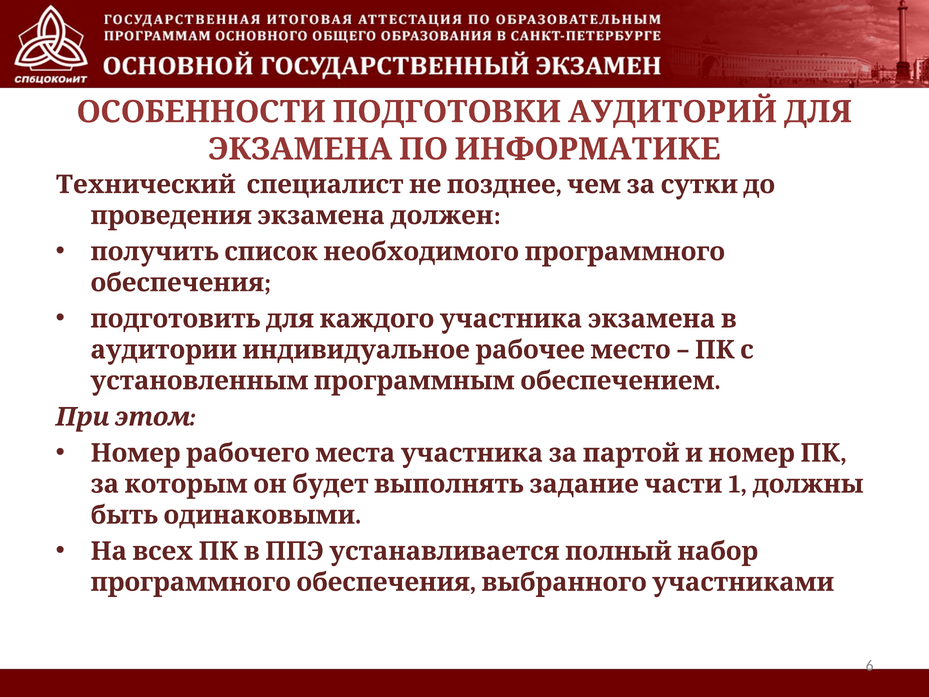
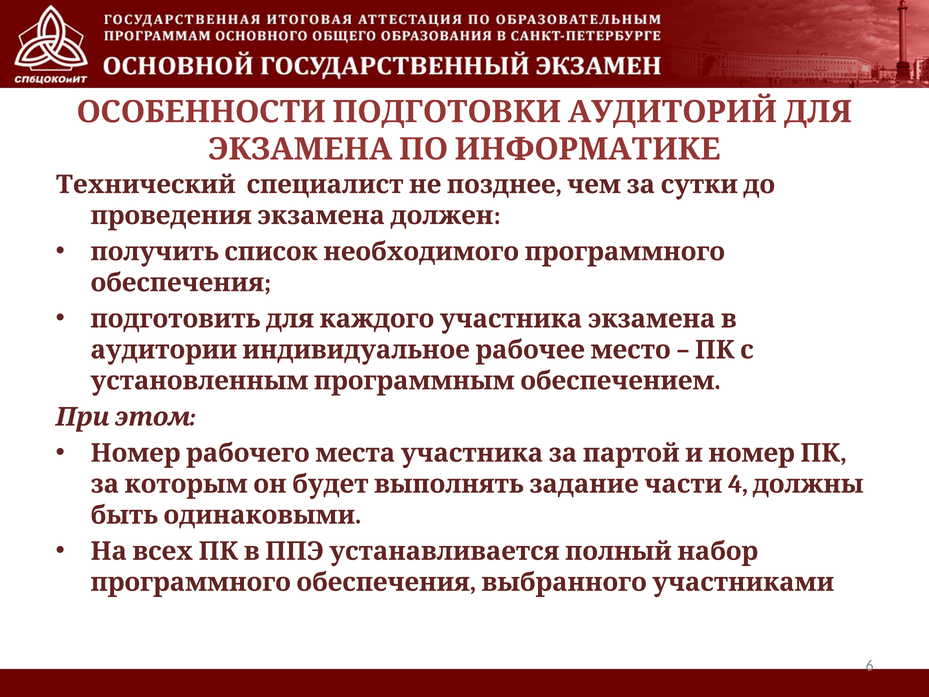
1: 1 -> 4 (738, 484)
